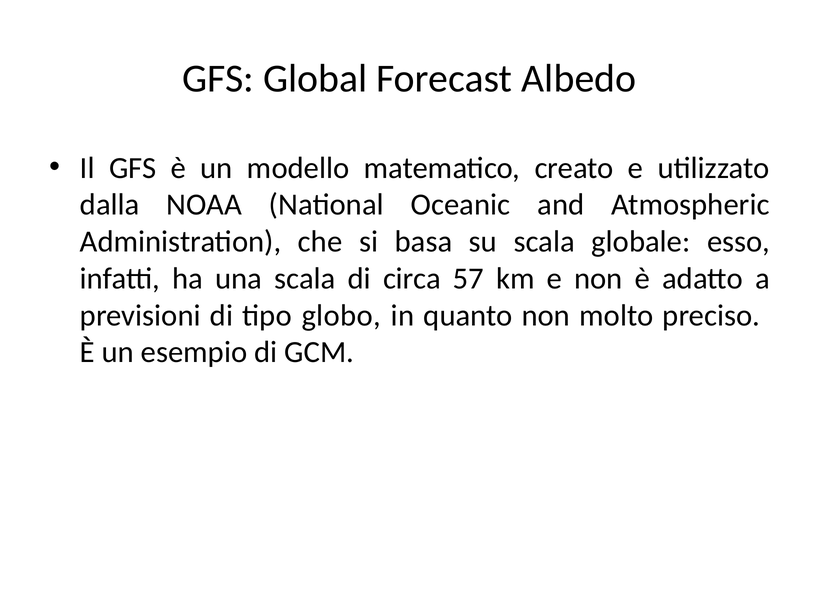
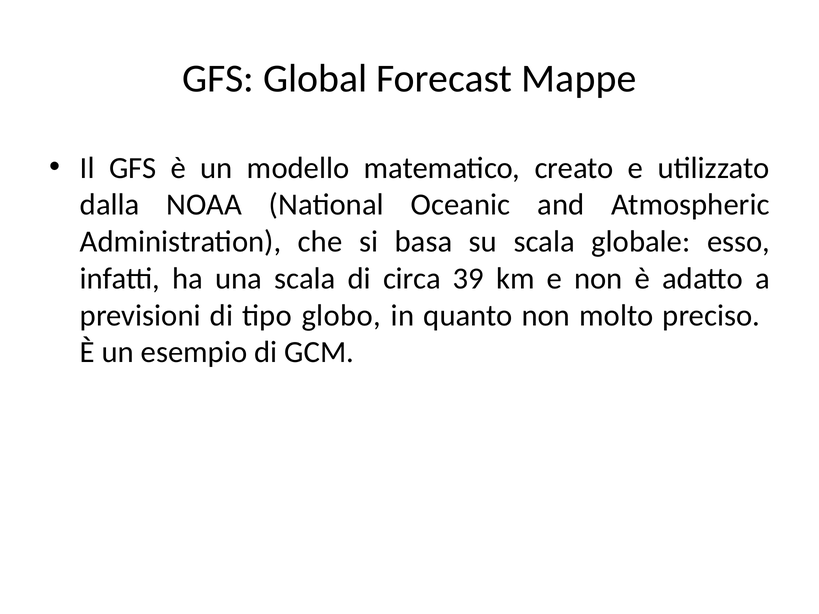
Albedo: Albedo -> Mappe (579, 79)
57: 57 -> 39 (468, 279)
